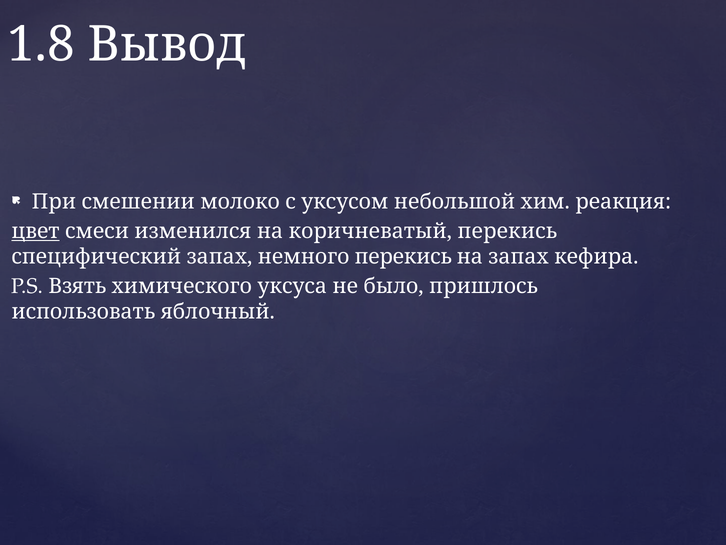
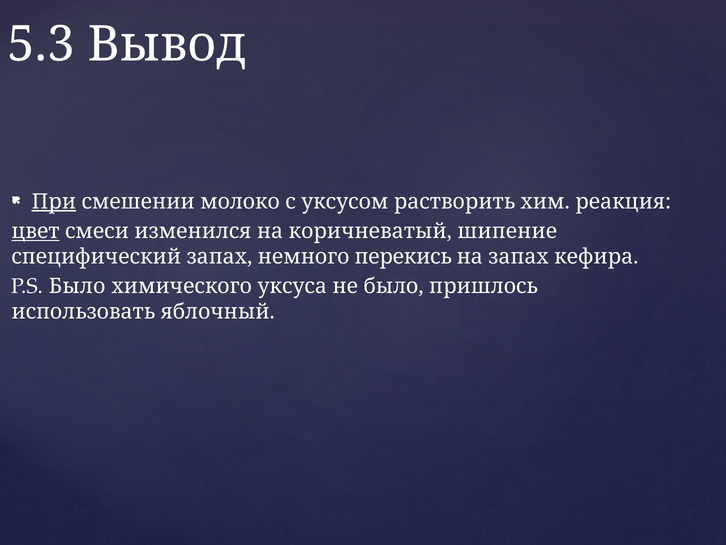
1.8: 1.8 -> 5.3 (41, 44)
При underline: none -> present (54, 201)
небольшой: небольшой -> растворить (454, 201)
коричневатый перекись: перекись -> шипение (507, 231)
P.S Взять: Взять -> Было (77, 286)
